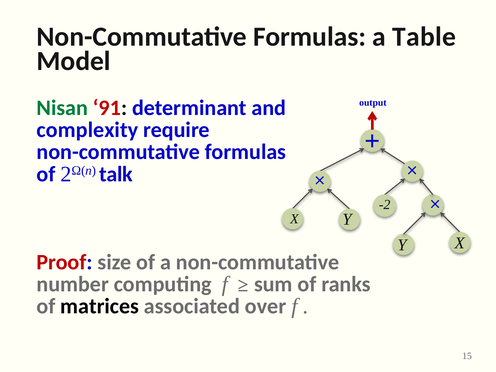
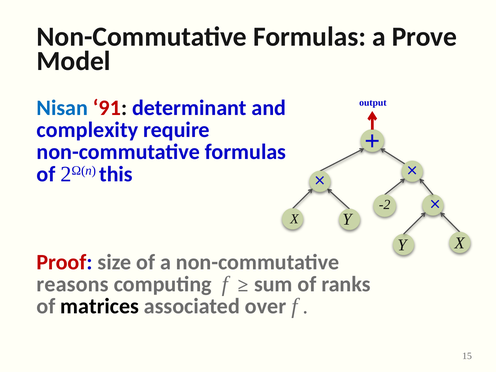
Table: Table -> Prove (424, 37)
Nisan colour: green -> blue (62, 108)
talk: talk -> this (116, 174)
number: number -> reasons (73, 284)
